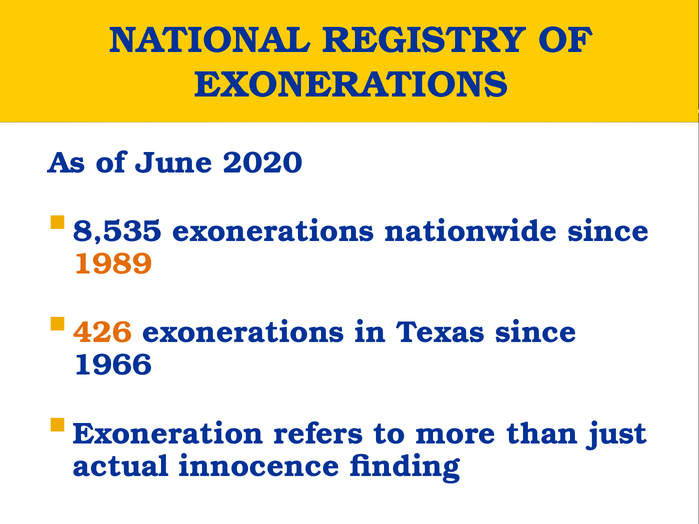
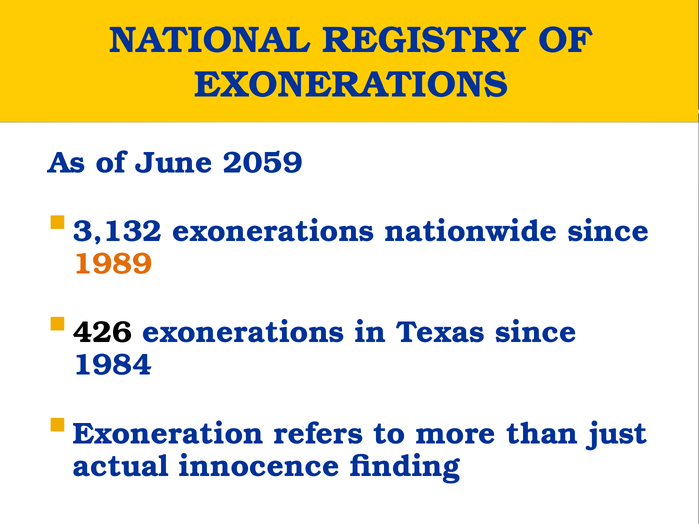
2020: 2020 -> 2059 (263, 163)
8,535: 8,535 -> 3,132 (117, 232)
426 colour: orange -> black (102, 333)
1966: 1966 -> 1984 (112, 365)
